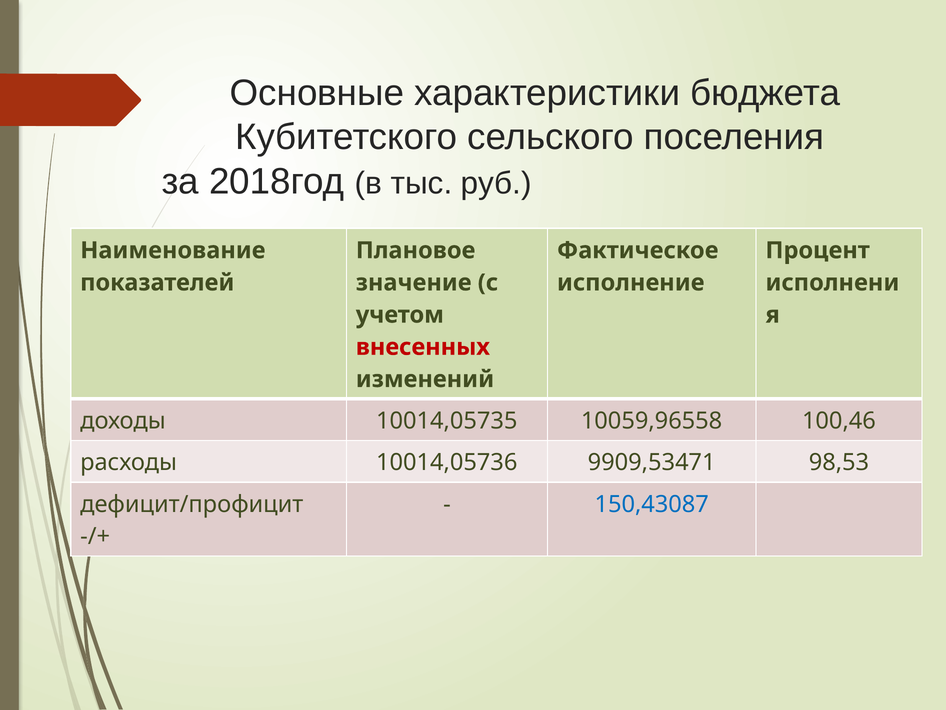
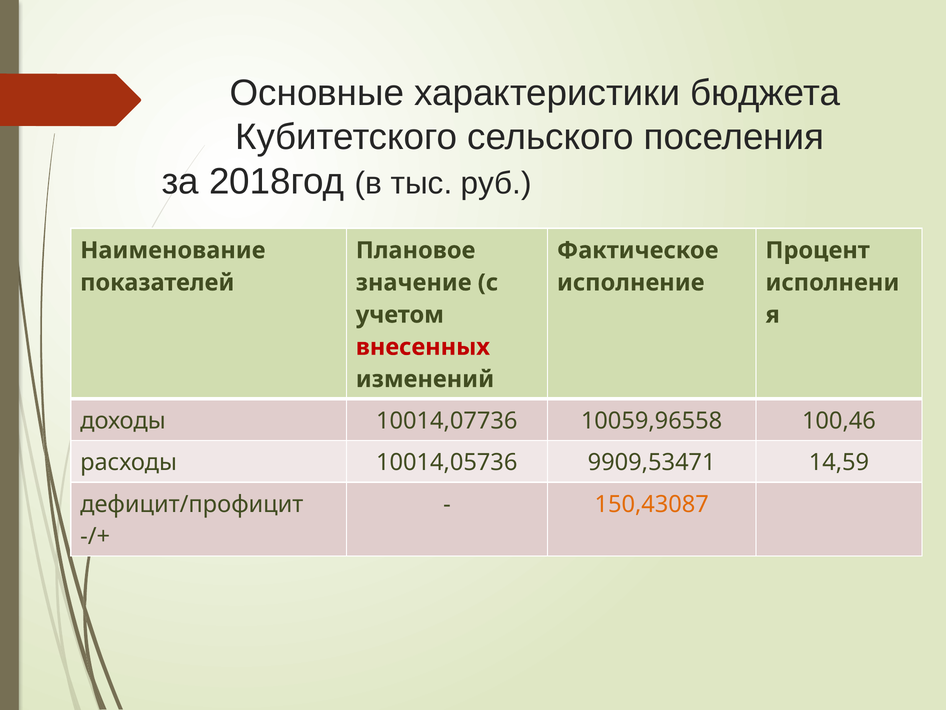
10014,05735: 10014,05735 -> 10014,07736 (447, 421)
98,53: 98,53 -> 14,59 (839, 462)
150,43087 colour: blue -> orange (652, 504)
